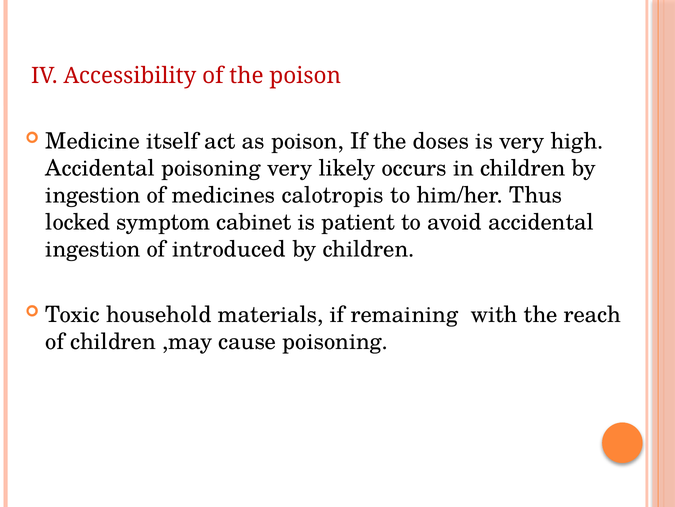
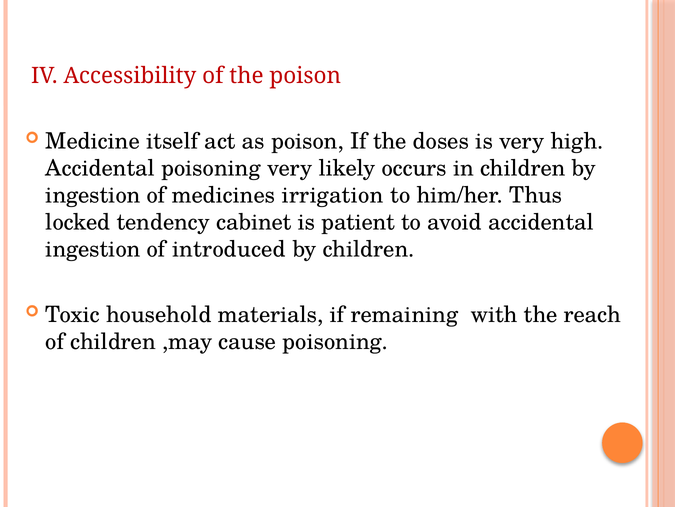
calotropis: calotropis -> irrigation (333, 195)
symptom: symptom -> tendency (163, 222)
